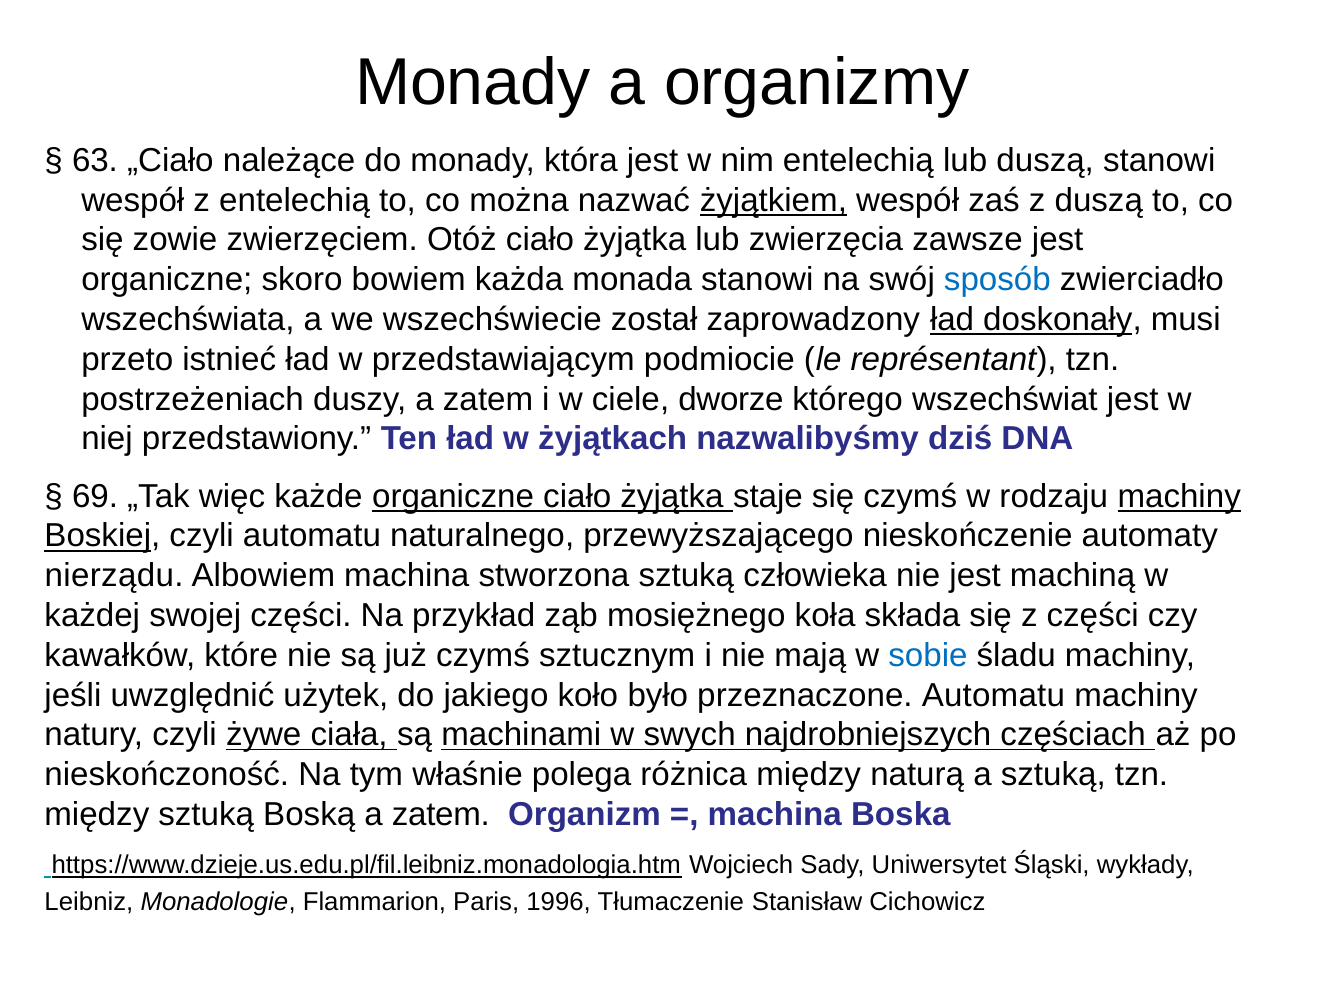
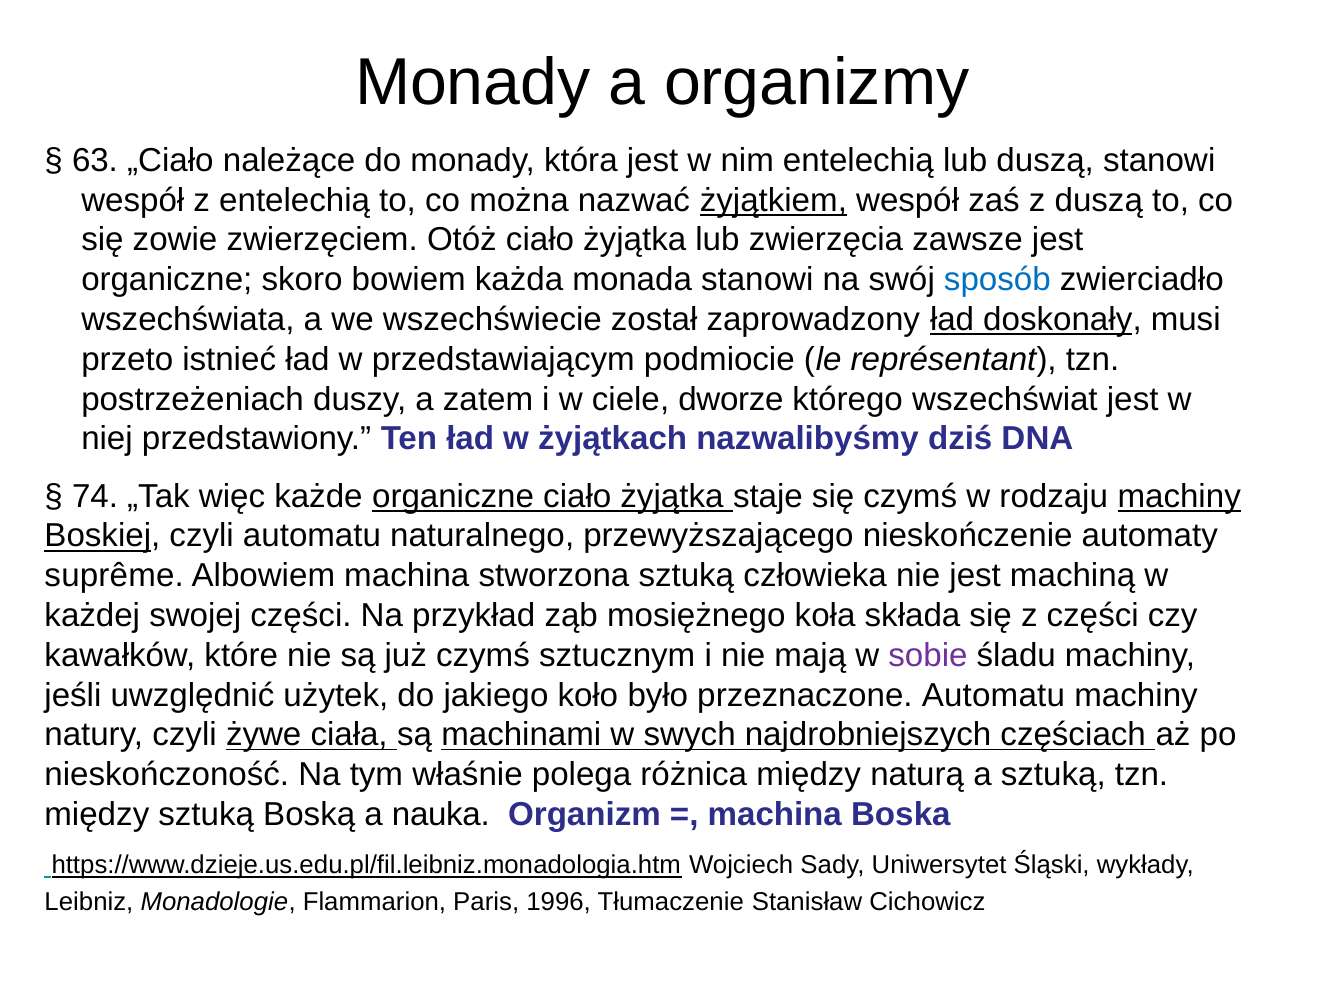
69: 69 -> 74 (95, 496)
nierządu: nierządu -> suprême (114, 576)
sobie colour: blue -> purple (928, 655)
Boską a zatem: zatem -> nauka (441, 814)
